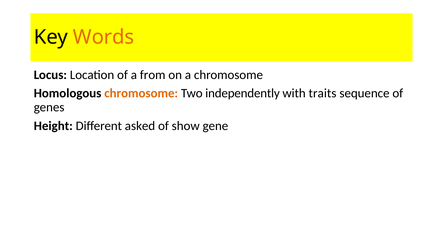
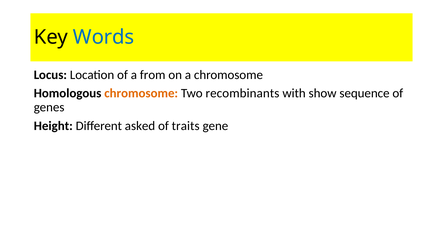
Words colour: orange -> blue (104, 37)
independently: independently -> recombinants (242, 93)
traits: traits -> show (323, 93)
show: show -> traits (186, 126)
